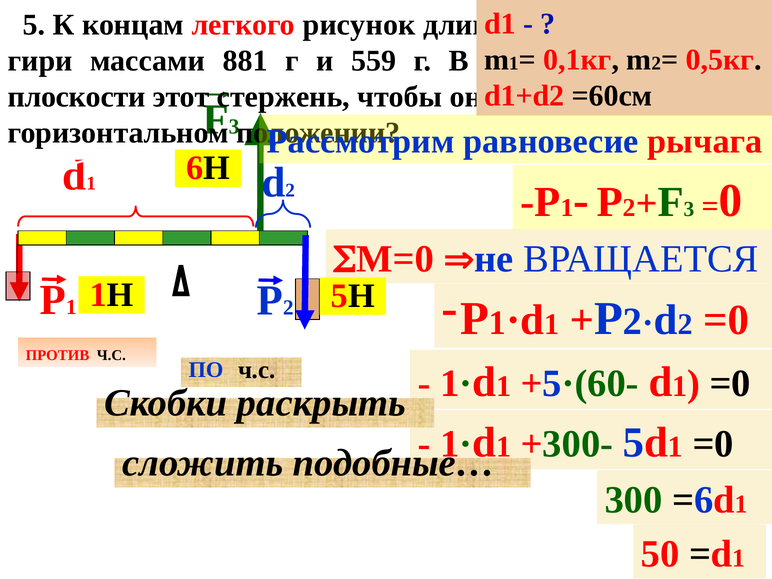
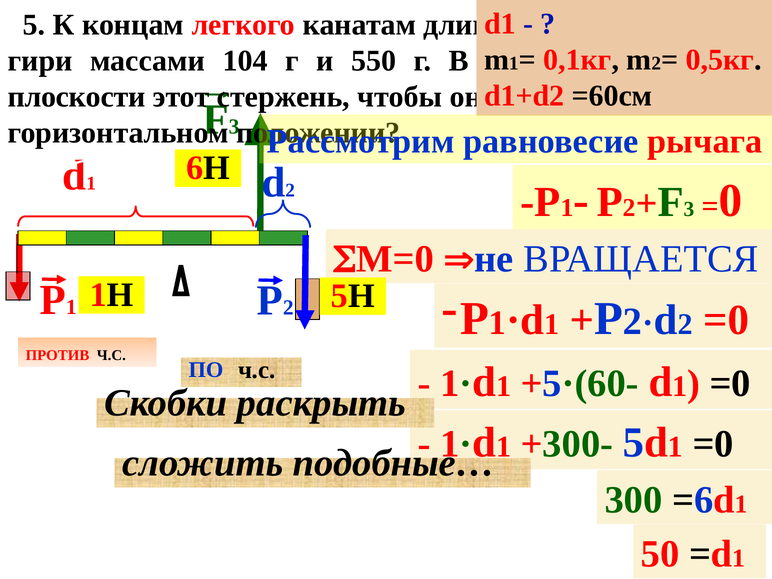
рисунок: рисунок -> канатам (359, 25)
881: 881 -> 104 (245, 61)
559: 559 -> 550 (374, 61)
